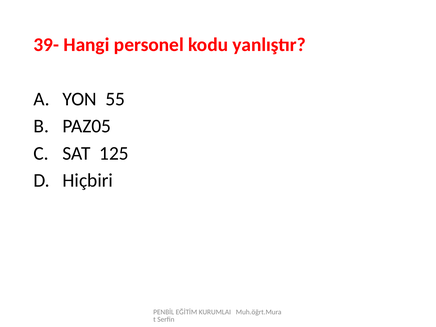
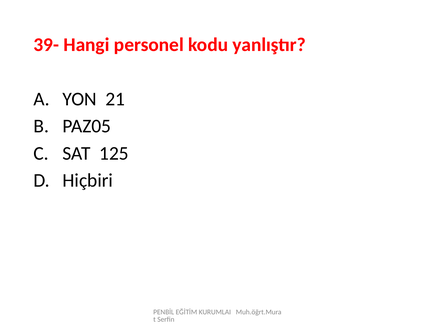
55: 55 -> 21 (115, 99)
